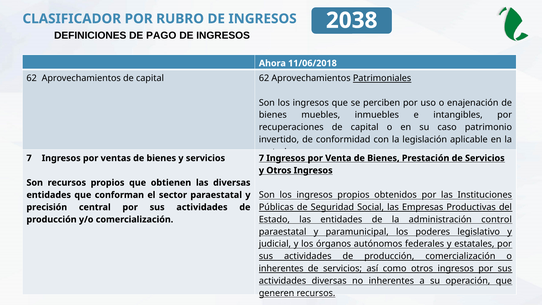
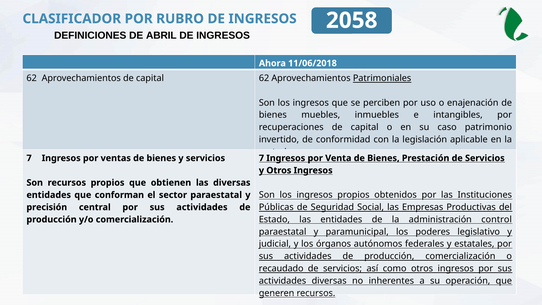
2038: 2038 -> 2058 (352, 20)
PAGO: PAGO -> ABRIL (161, 35)
inherentes: inherentes -> recaudado (281, 268)
